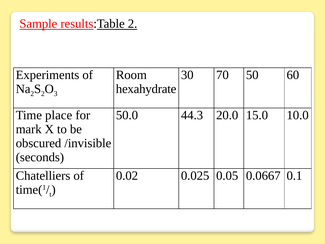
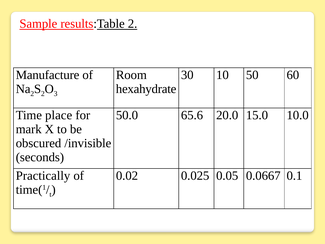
Experiments: Experiments -> Manufacture (48, 75)
70: 70 -> 10 (222, 75)
44.3: 44.3 -> 65.6 (192, 115)
Chatelliers: Chatelliers -> Practically (43, 175)
